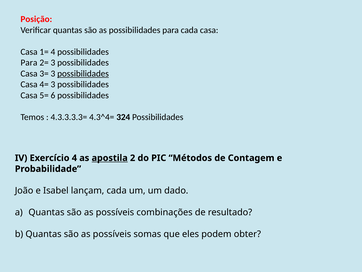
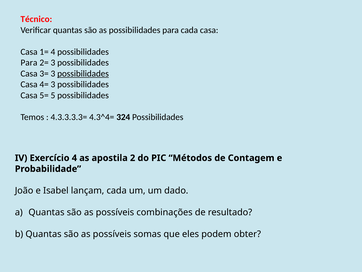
Posição: Posição -> Técnico (36, 19)
6: 6 -> 5 (53, 95)
apostila underline: present -> none (110, 158)
